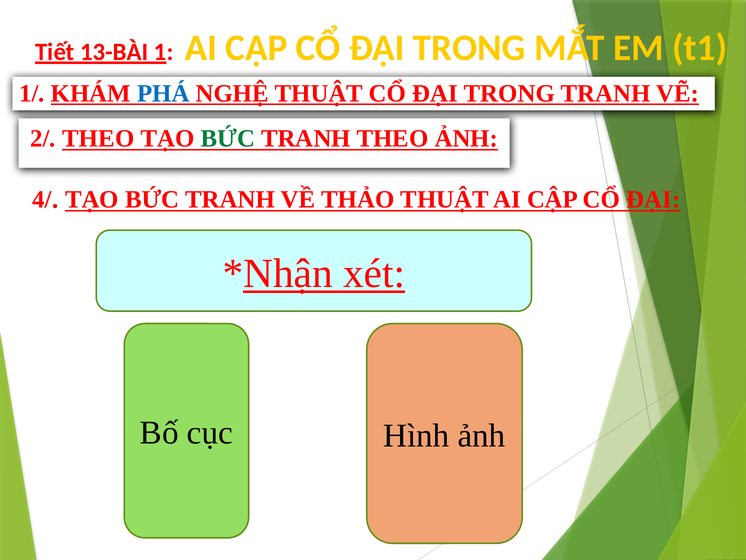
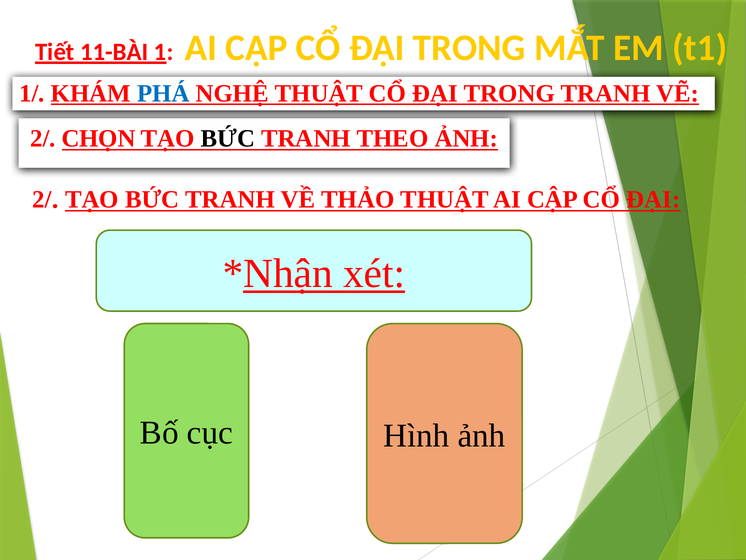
13-BÀI: 13-BÀI -> 11-BÀI (114, 52)
2/ THEO: THEO -> CHỌN (99, 139)
BỨC colour: green -> black (228, 139)
4/: 4/ -> 2/ (42, 200)
